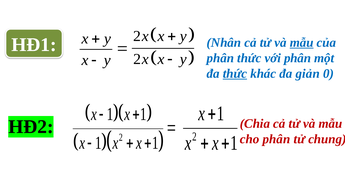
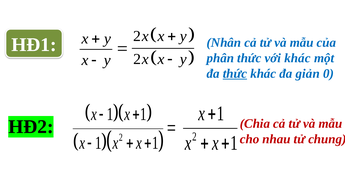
mẫu underline: present -> none (302, 43)
với phân: phân -> khác (297, 58)
cho phân: phân -> nhau (276, 139)
